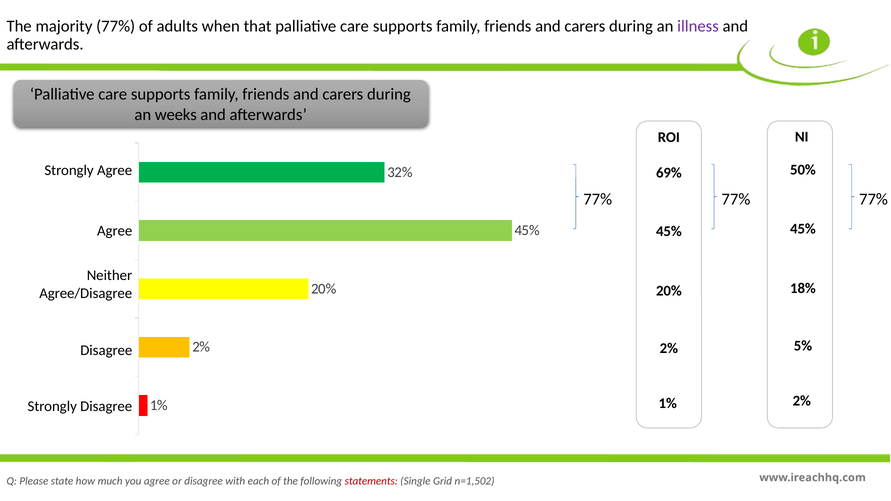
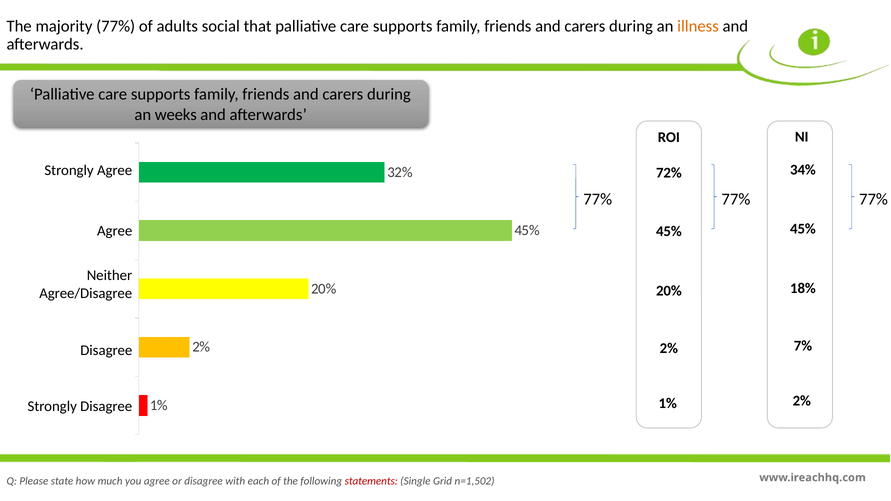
when: when -> social (221, 26)
illness colour: purple -> orange (698, 26)
50%: 50% -> 34% (803, 170)
69%: 69% -> 72% (669, 173)
5%: 5% -> 7% (803, 346)
